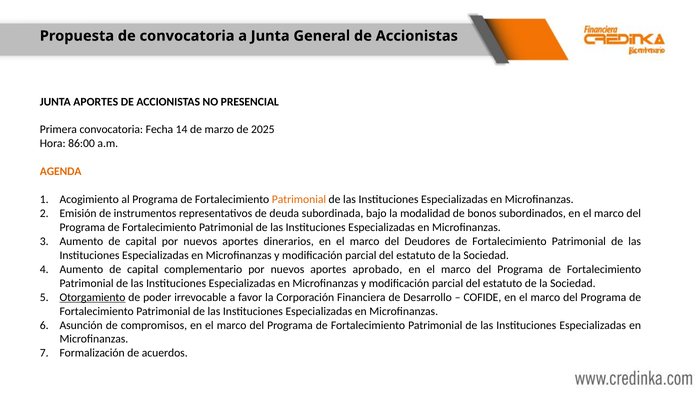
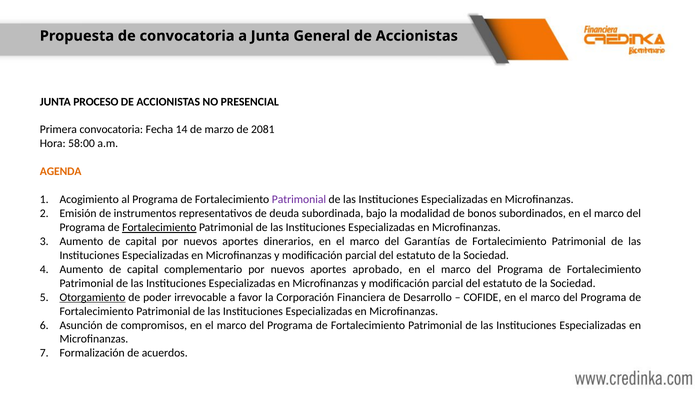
JUNTA APORTES: APORTES -> PROCESO (96, 102)
2025: 2025 -> 2081 (263, 130)
86:00: 86:00 -> 58:00 (82, 144)
Patrimonial colour: orange -> purple (299, 200)
Fortalecimiento underline: none -> present (159, 228)
Deudores: Deudores -> Garantías (427, 241)
